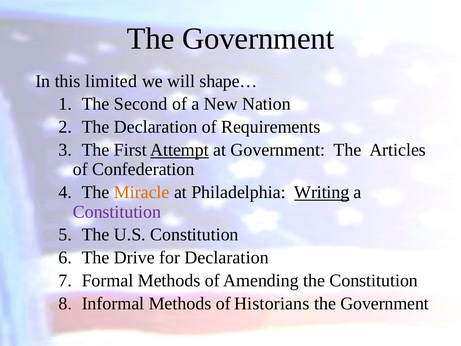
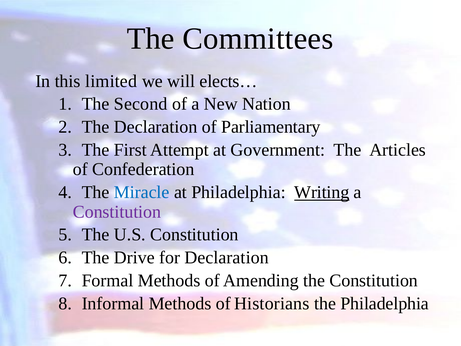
Government: Government -> Committees (258, 39)
shape…: shape… -> elects… (229, 81)
Requirements: Requirements -> Parliamentary (271, 127)
Attempt underline: present -> none (180, 150)
Miracle colour: orange -> blue (142, 192)
Government: Government -> Philadelphia (385, 303)
